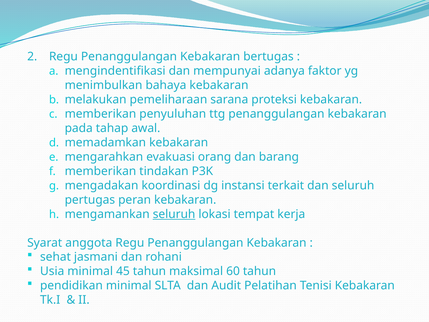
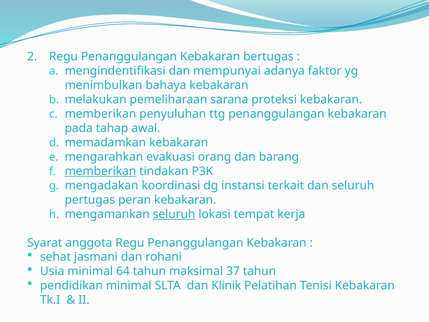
memberikan underline: none -> present (100, 171)
45: 45 -> 64 (123, 271)
60: 60 -> 37 (233, 271)
Audit: Audit -> Klinik (226, 285)
